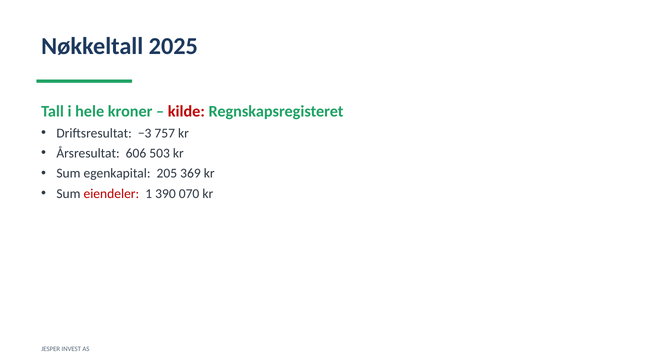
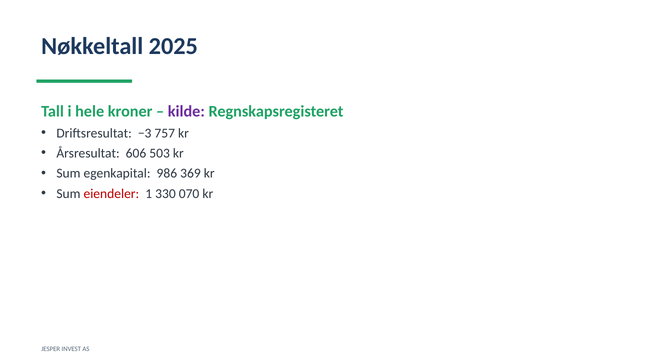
kilde colour: red -> purple (186, 112)
205: 205 -> 986 (167, 174)
390: 390 -> 330 (165, 194)
